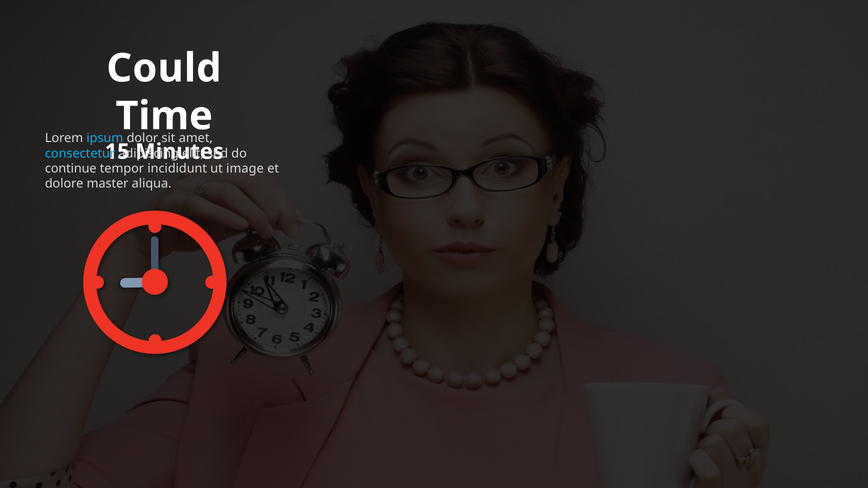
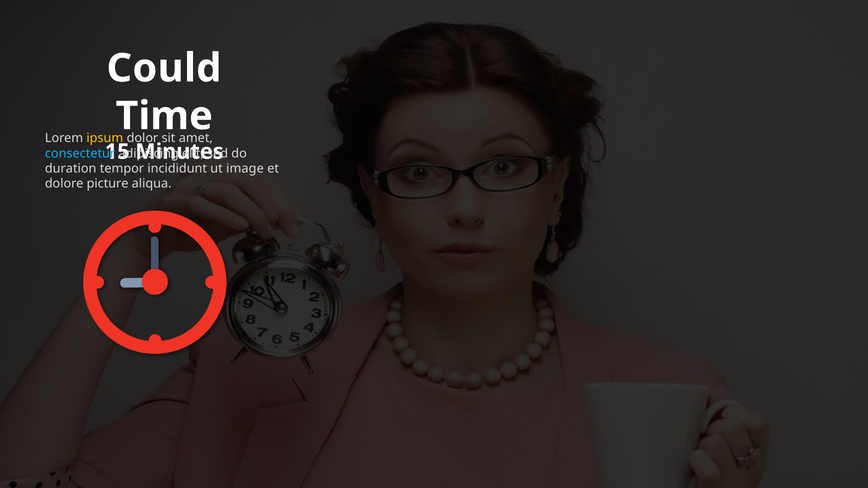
ipsum colour: light blue -> yellow (105, 138)
continue: continue -> duration (71, 169)
master: master -> picture (108, 184)
